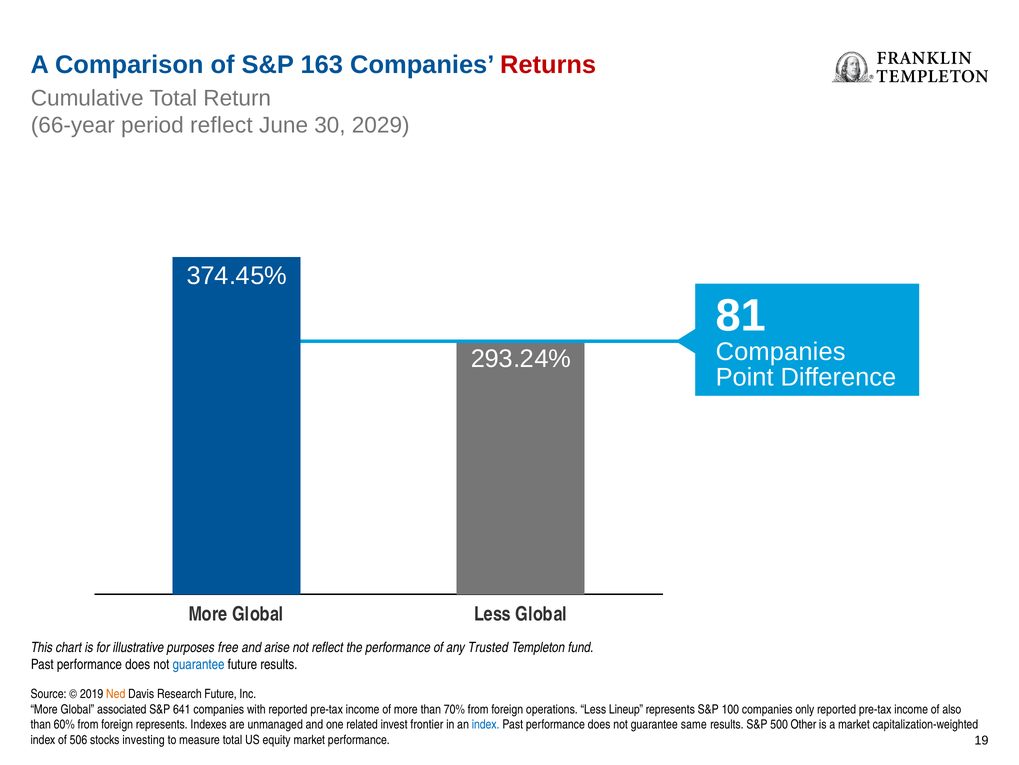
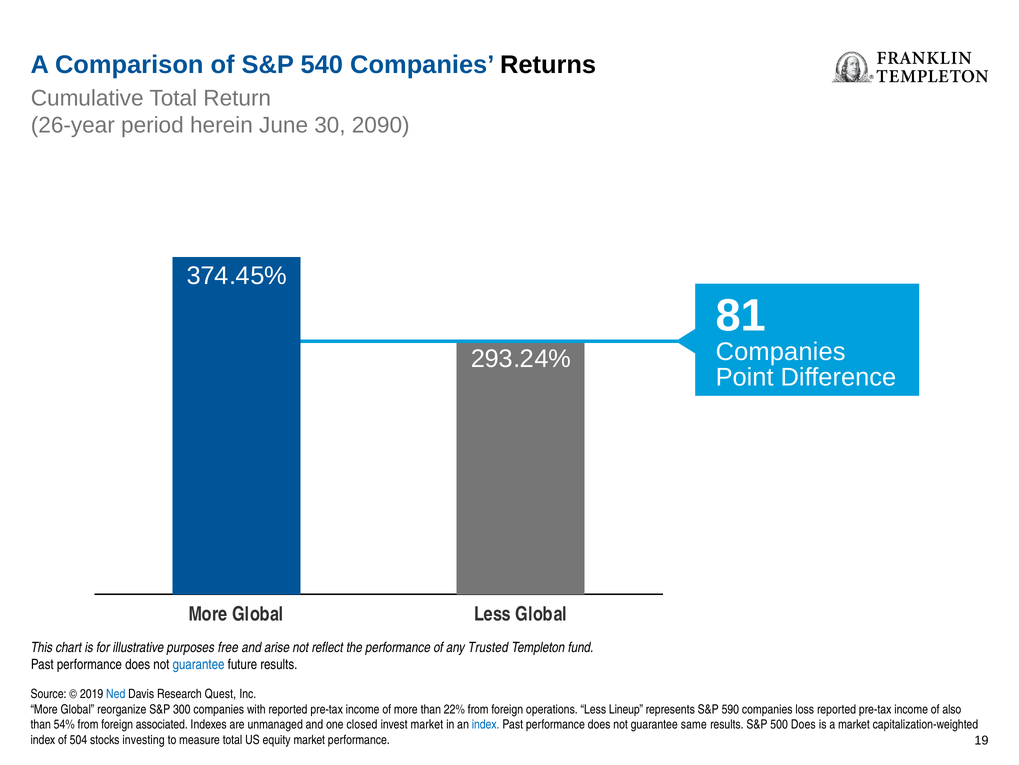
163: 163 -> 540 (322, 65)
Returns colour: red -> black (548, 65)
66-year: 66-year -> 26-year (73, 125)
period reflect: reflect -> herein (221, 125)
2029: 2029 -> 2090 (381, 125)
Ned colour: orange -> blue (116, 693)
Research Future: Future -> Quest (220, 693)
associated: associated -> reorganize (122, 709)
641: 641 -> 300 (182, 709)
70%: 70% -> 22% (454, 709)
100: 100 -> 590 (730, 709)
only: only -> loss (805, 709)
60%: 60% -> 54% (64, 724)
foreign represents: represents -> associated (162, 724)
related: related -> closed (362, 724)
invest frontier: frontier -> market (427, 724)
500 Other: Other -> Does (803, 724)
506: 506 -> 504 (78, 739)
